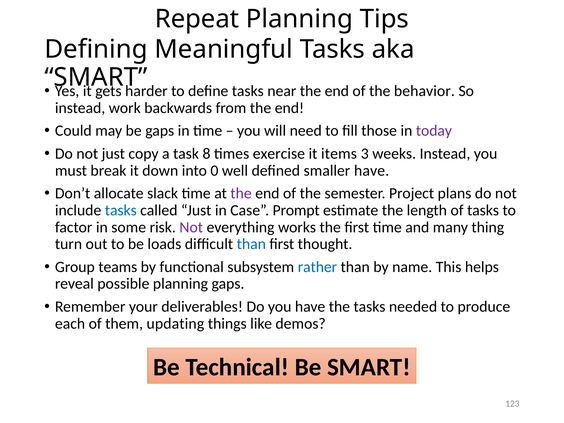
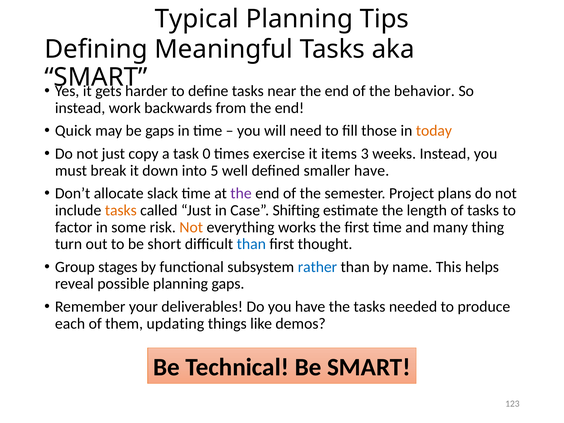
Repeat: Repeat -> Typical (197, 19)
Could: Could -> Quick (73, 131)
today colour: purple -> orange (434, 131)
8: 8 -> 0 (206, 154)
0: 0 -> 5 (214, 171)
tasks colour: blue -> orange (121, 210)
Prompt: Prompt -> Shifting (296, 210)
Not colour: purple -> orange (191, 227)
loads: loads -> short (164, 244)
teams: teams -> stages (118, 267)
